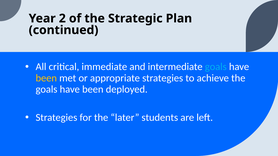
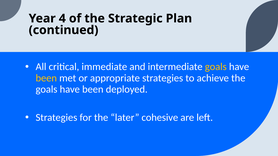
2: 2 -> 4 (62, 18)
goals colour: light blue -> yellow (216, 67)
students: students -> cohesive (160, 118)
